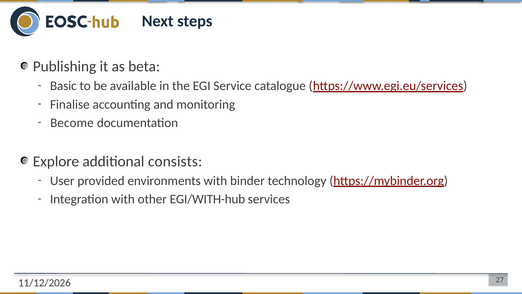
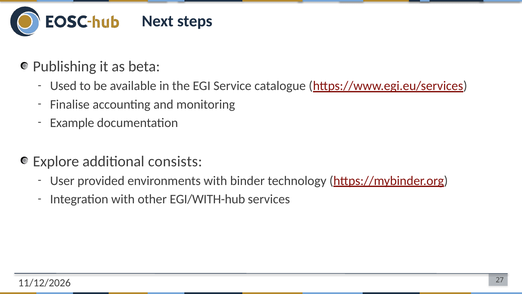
Basic: Basic -> Used (63, 86)
Become: Become -> Example (72, 123)
